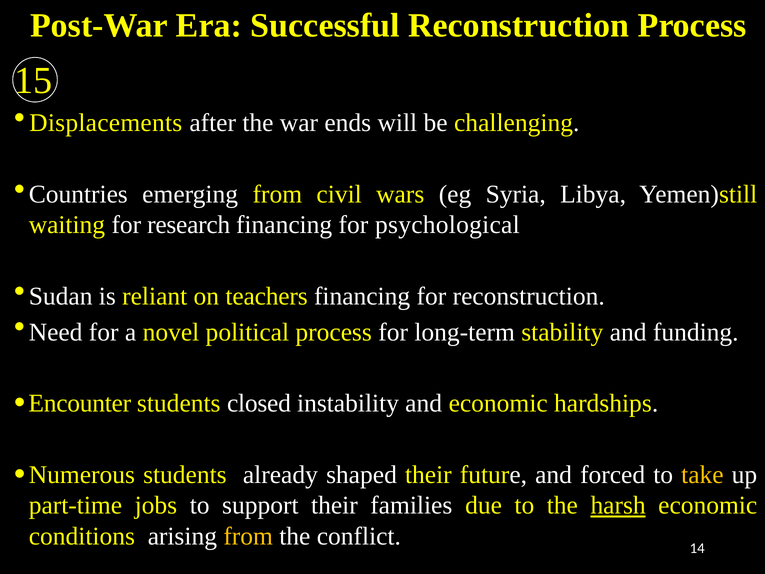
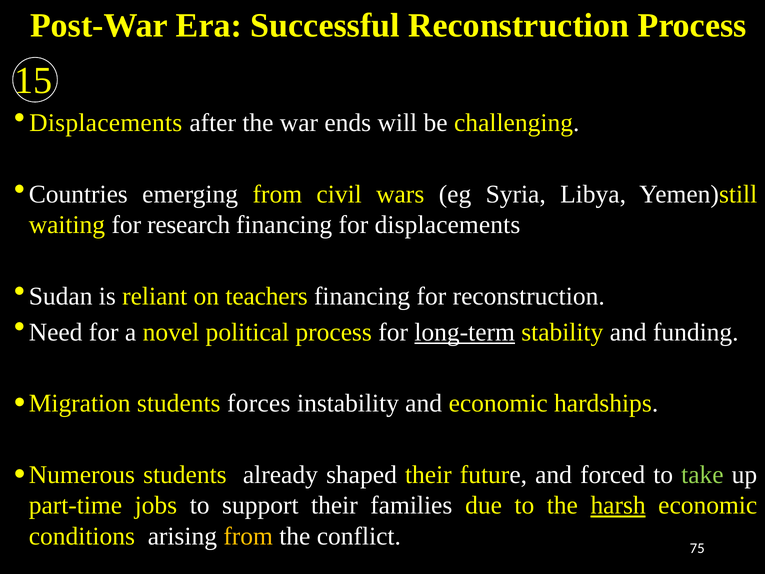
for psychological: psychological -> displacements (447, 225)
long-term underline: none -> present (465, 332)
Encounter: Encounter -> Migration (80, 403)
closed: closed -> forces (259, 403)
take colour: yellow -> light green (702, 475)
14: 14 -> 75 (697, 548)
